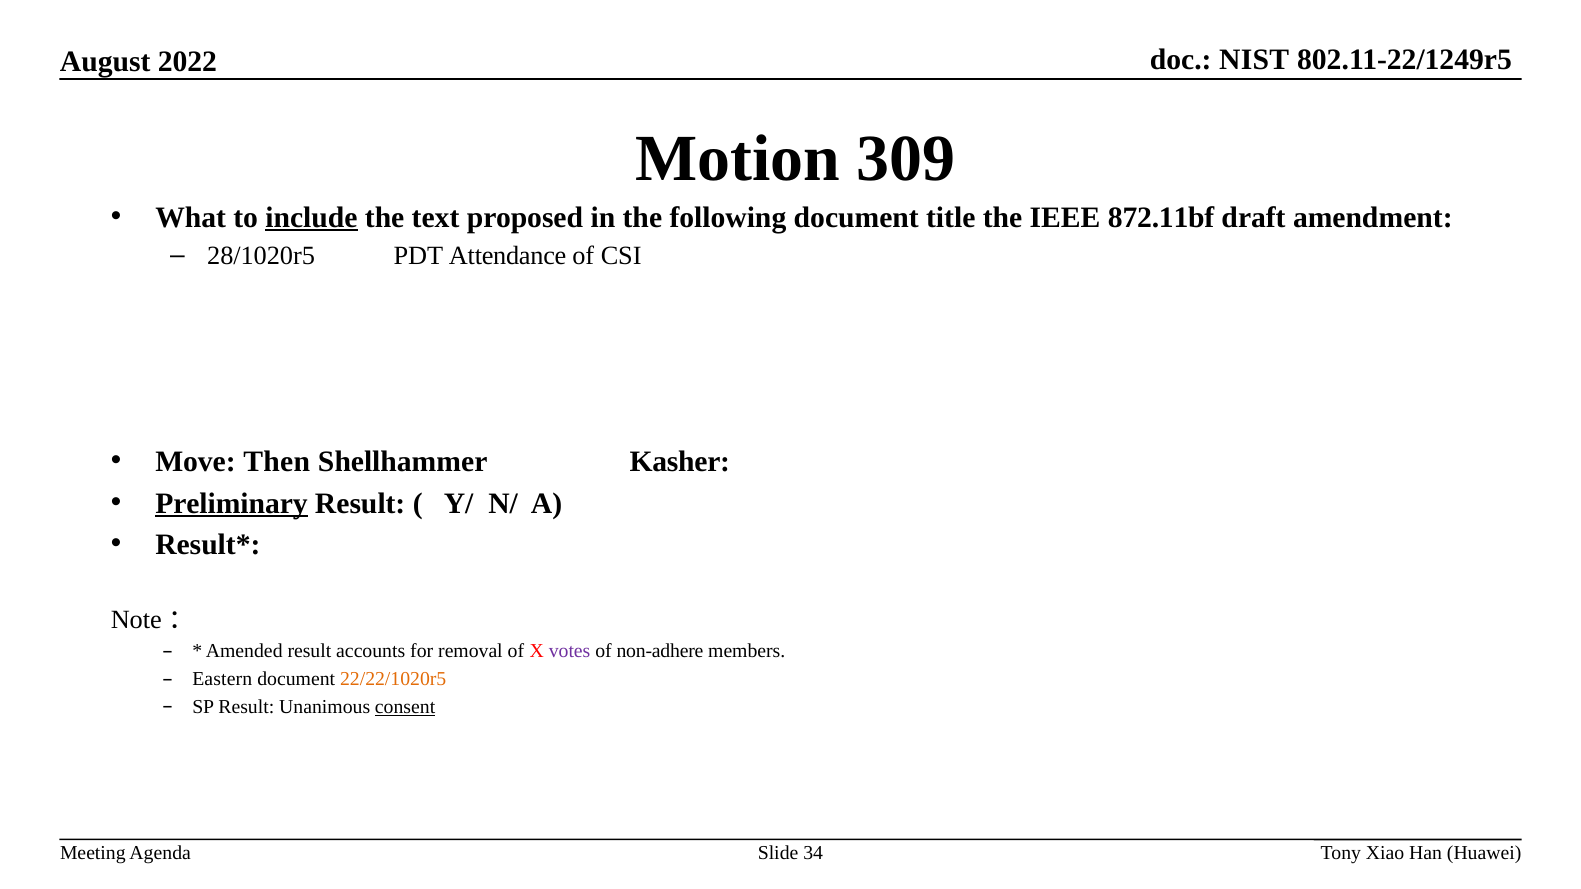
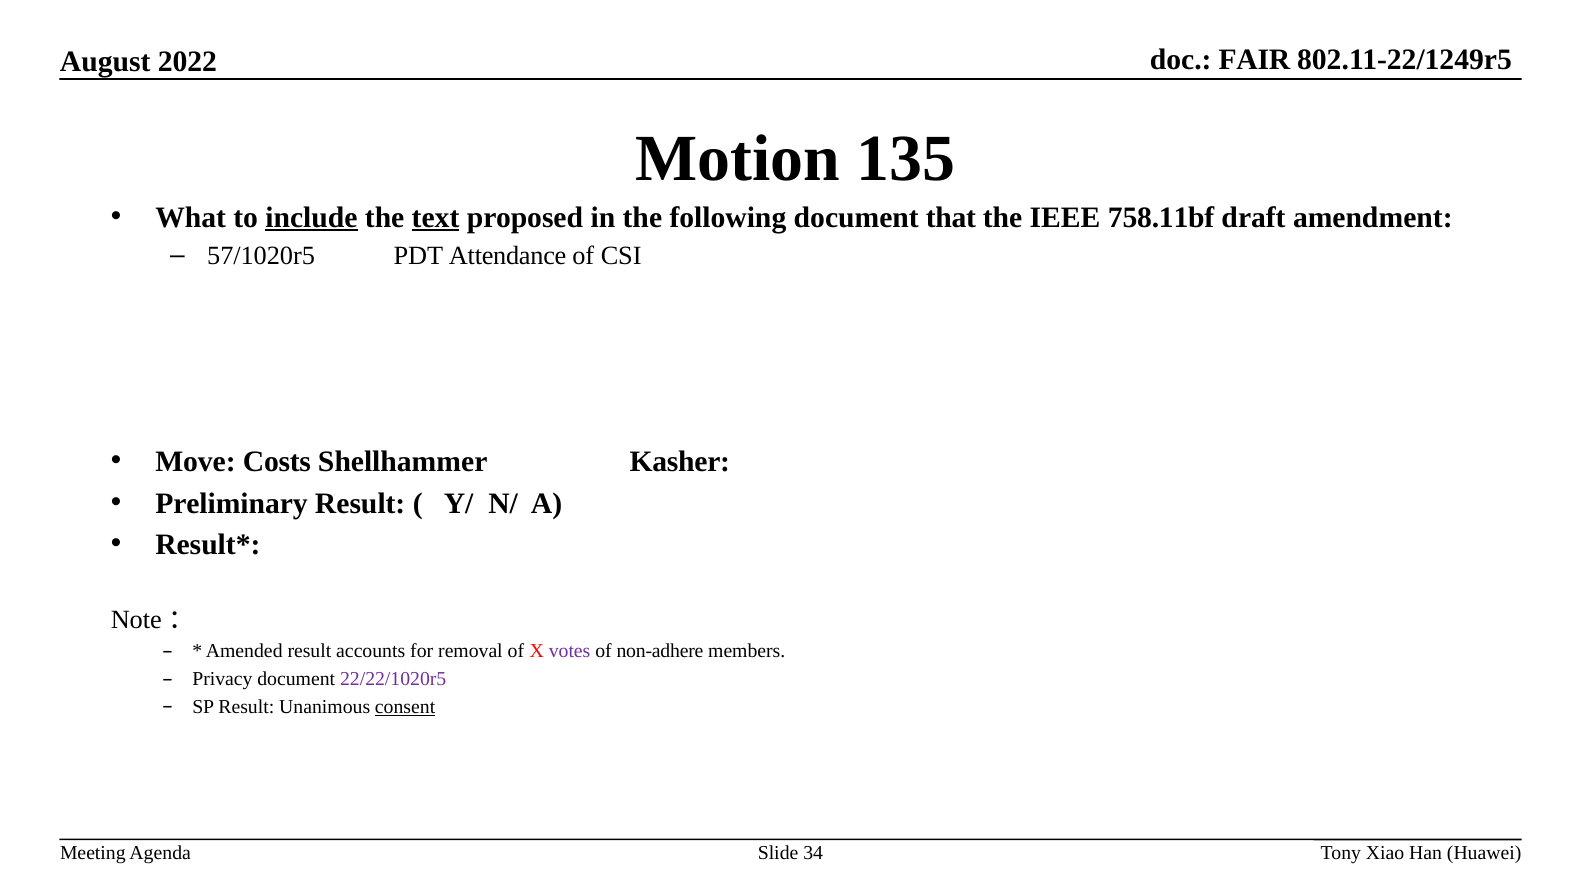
NIST: NIST -> FAIR (1254, 60)
309: 309 -> 135 (906, 159)
text underline: none -> present (436, 218)
title: title -> that (951, 218)
872.11bf: 872.11bf -> 758.11bf (1161, 218)
28/1020r5: 28/1020r5 -> 57/1020r5 (261, 256)
Then: Then -> Costs (277, 462)
Preliminary underline: present -> none (231, 503)
Eastern: Eastern -> Privacy (222, 679)
22/22/1020r5 colour: orange -> purple (393, 679)
